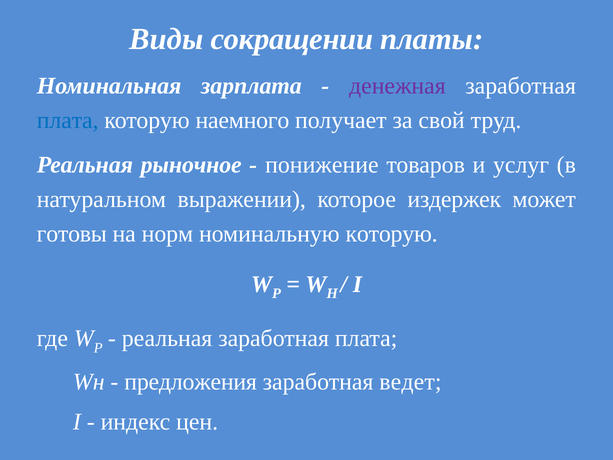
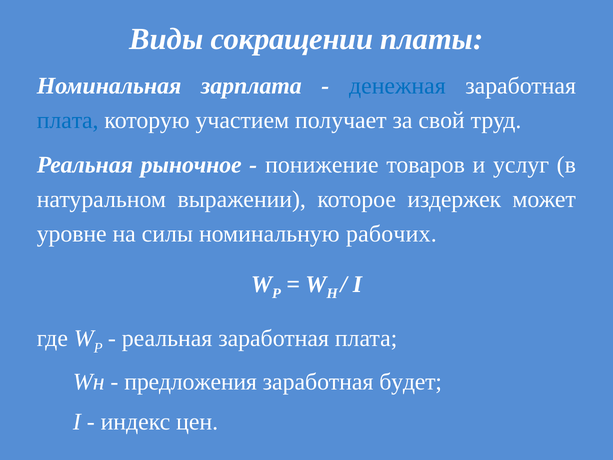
денежная colour: purple -> blue (397, 86)
наемного: наемного -> участием (242, 120)
готовы: готовы -> уровне (72, 234)
норм: норм -> силы (167, 234)
номинальную которую: которую -> рабочих (391, 234)
ведет: ведет -> будет (411, 382)
